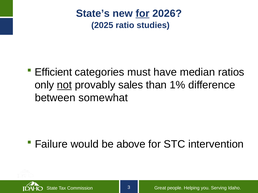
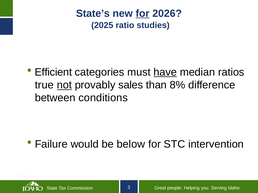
have underline: none -> present (165, 72)
only: only -> true (44, 85)
1%: 1% -> 8% (178, 85)
somewhat: somewhat -> conditions (103, 98)
above: above -> below (131, 144)
